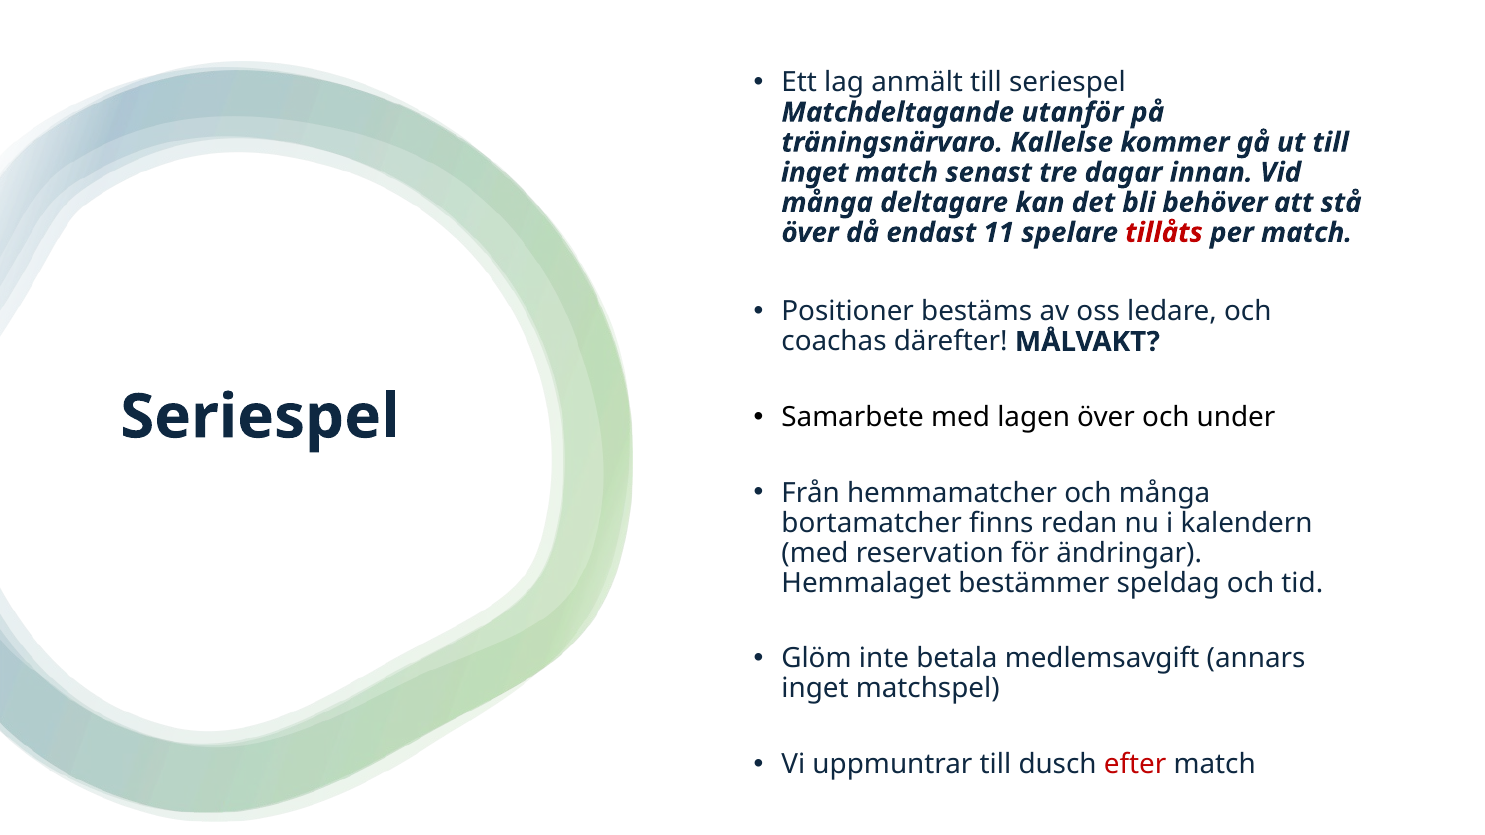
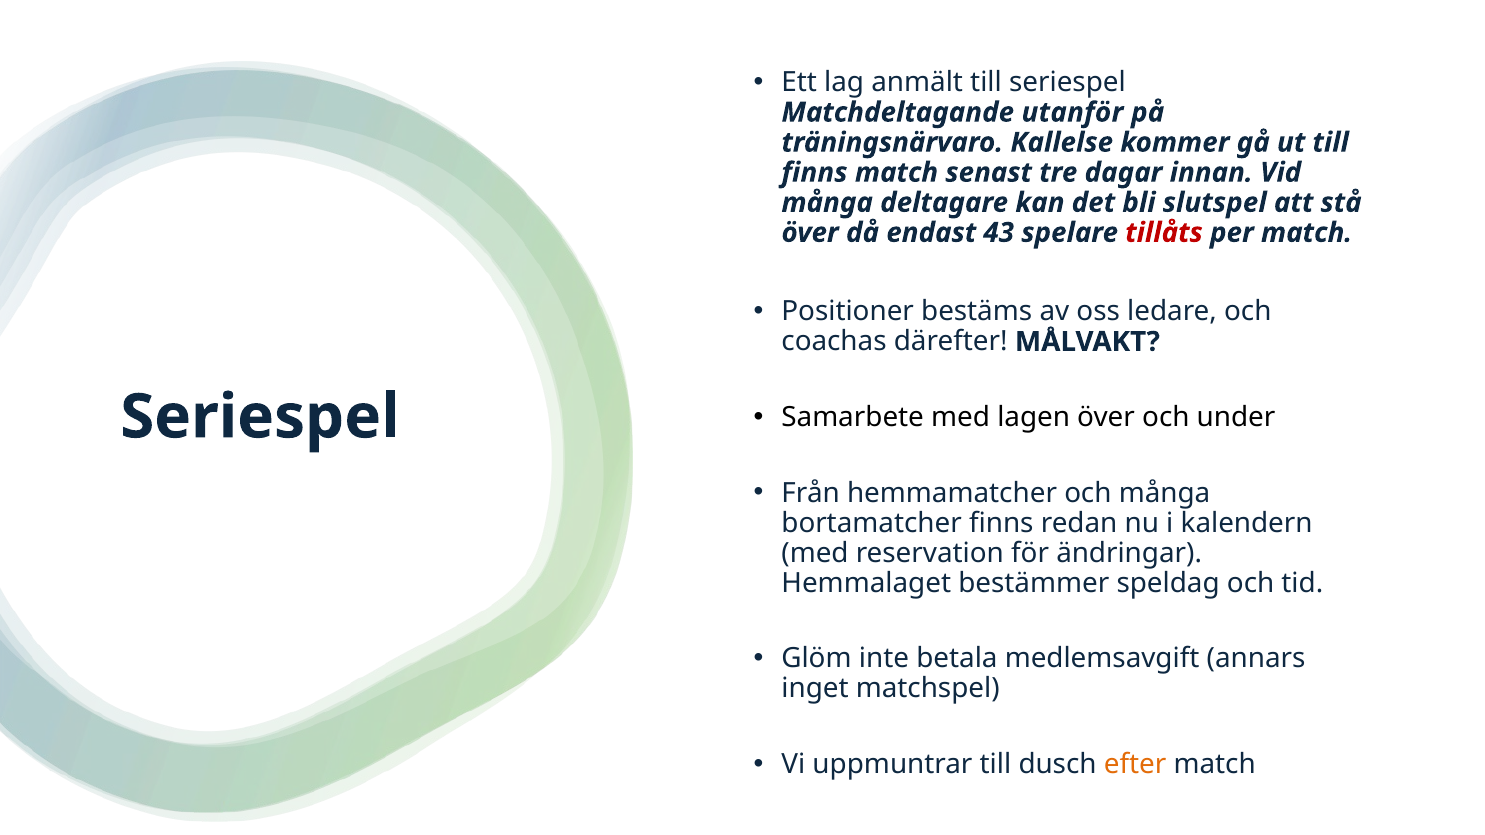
inget: inget -> finns (814, 173)
behöver: behöver -> slutspel (1215, 203)
11: 11 -> 43 (999, 233)
efter colour: red -> orange (1135, 765)
